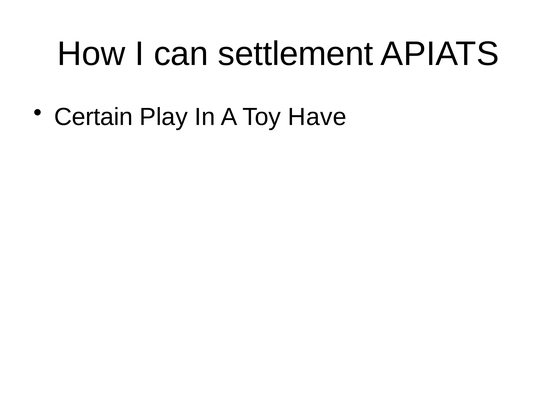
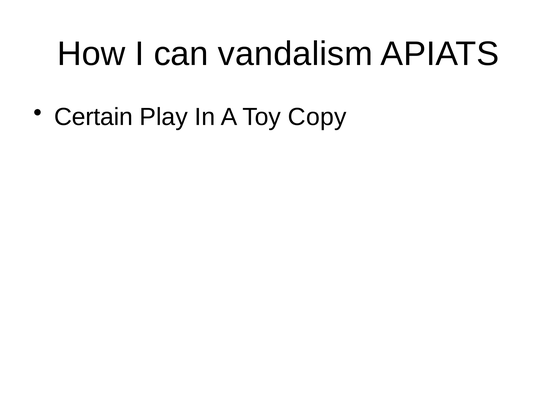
settlement: settlement -> vandalism (295, 54)
Have: Have -> Copy (317, 117)
